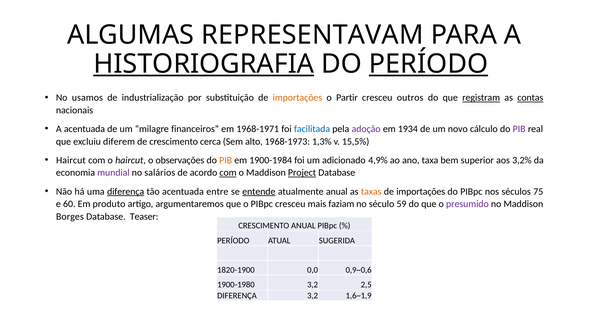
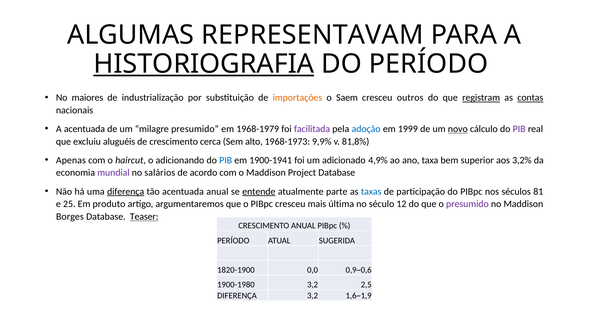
PERÍODO underline: present -> none (429, 64)
usamos: usamos -> maiores (87, 98)
Partir: Partir -> Saem (347, 98)
milagre financeiros: financeiros -> presumido (195, 129)
1968-1971: 1968-1971 -> 1968-1979 (258, 129)
facilitada colour: blue -> purple (312, 129)
adoção colour: purple -> blue (366, 129)
1934: 1934 -> 1999 (408, 129)
novo underline: none -> present (458, 129)
diferem: diferem -> aluguéis (119, 142)
1,3%: 1,3% -> 9,9% (322, 142)
15,5%: 15,5% -> 81,8% (356, 142)
Haircut: Haircut -> Apenas (71, 160)
observações: observações -> adicionando (180, 160)
PIB colour: orange -> blue (226, 160)
1900-1984: 1900-1984 -> 1900-1941 (271, 160)
com underline: present -> none (228, 173)
Project underline: present -> none (302, 173)
acentuada entre: entre -> anual (217, 192)
atualmente anual: anual -> parte (337, 192)
taxas colour: orange -> blue (371, 192)
importações: importações -> participação (421, 192)
75: 75 -> 81 (538, 192)
60: 60 -> 25 (69, 204)
faziam: faziam -> última (341, 204)
59: 59 -> 12 (401, 204)
Teaser underline: none -> present (144, 217)
